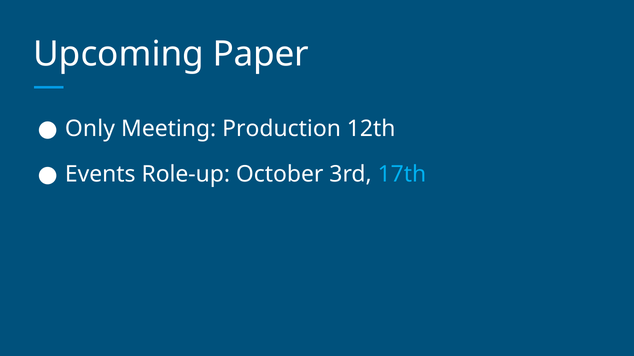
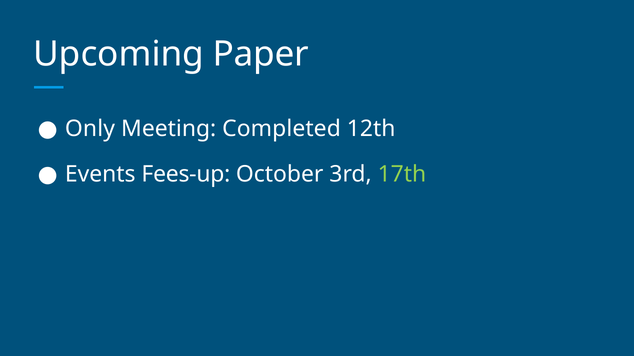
Production: Production -> Completed (282, 129)
Role-up: Role-up -> Fees-up (186, 175)
17th colour: light blue -> light green (402, 175)
